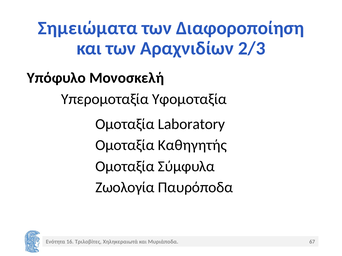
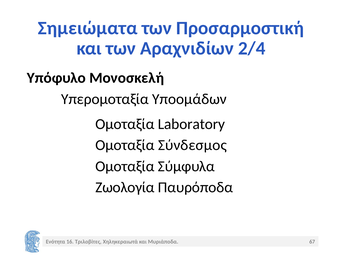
Διαφοροποίηση: Διαφοροποίηση -> Προσαρμοστική (240, 28)
2/3: 2/3 -> 2/4 (252, 49)
Υφομοταξία: Υφομοταξία -> Υποομάδων (189, 99)
Καθηγητής: Καθηγητής -> Σύνδεσμος (192, 145)
